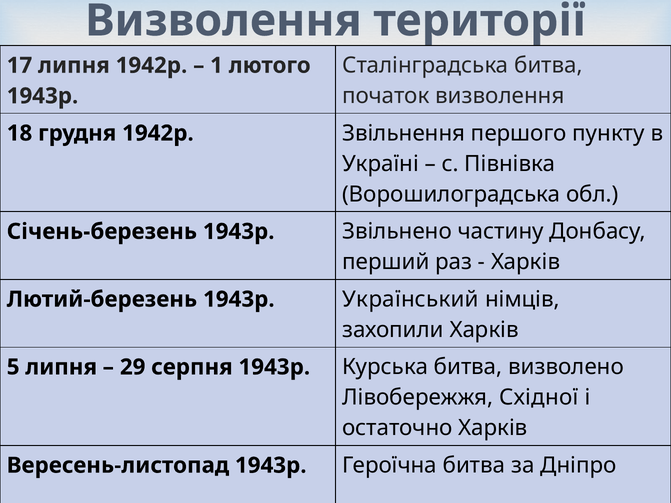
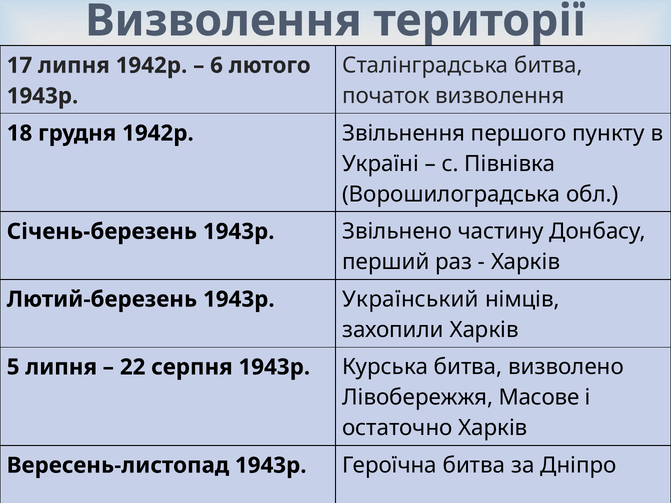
1: 1 -> 6 (217, 65)
29: 29 -> 22 (133, 367)
Східної: Східної -> Масове (539, 398)
